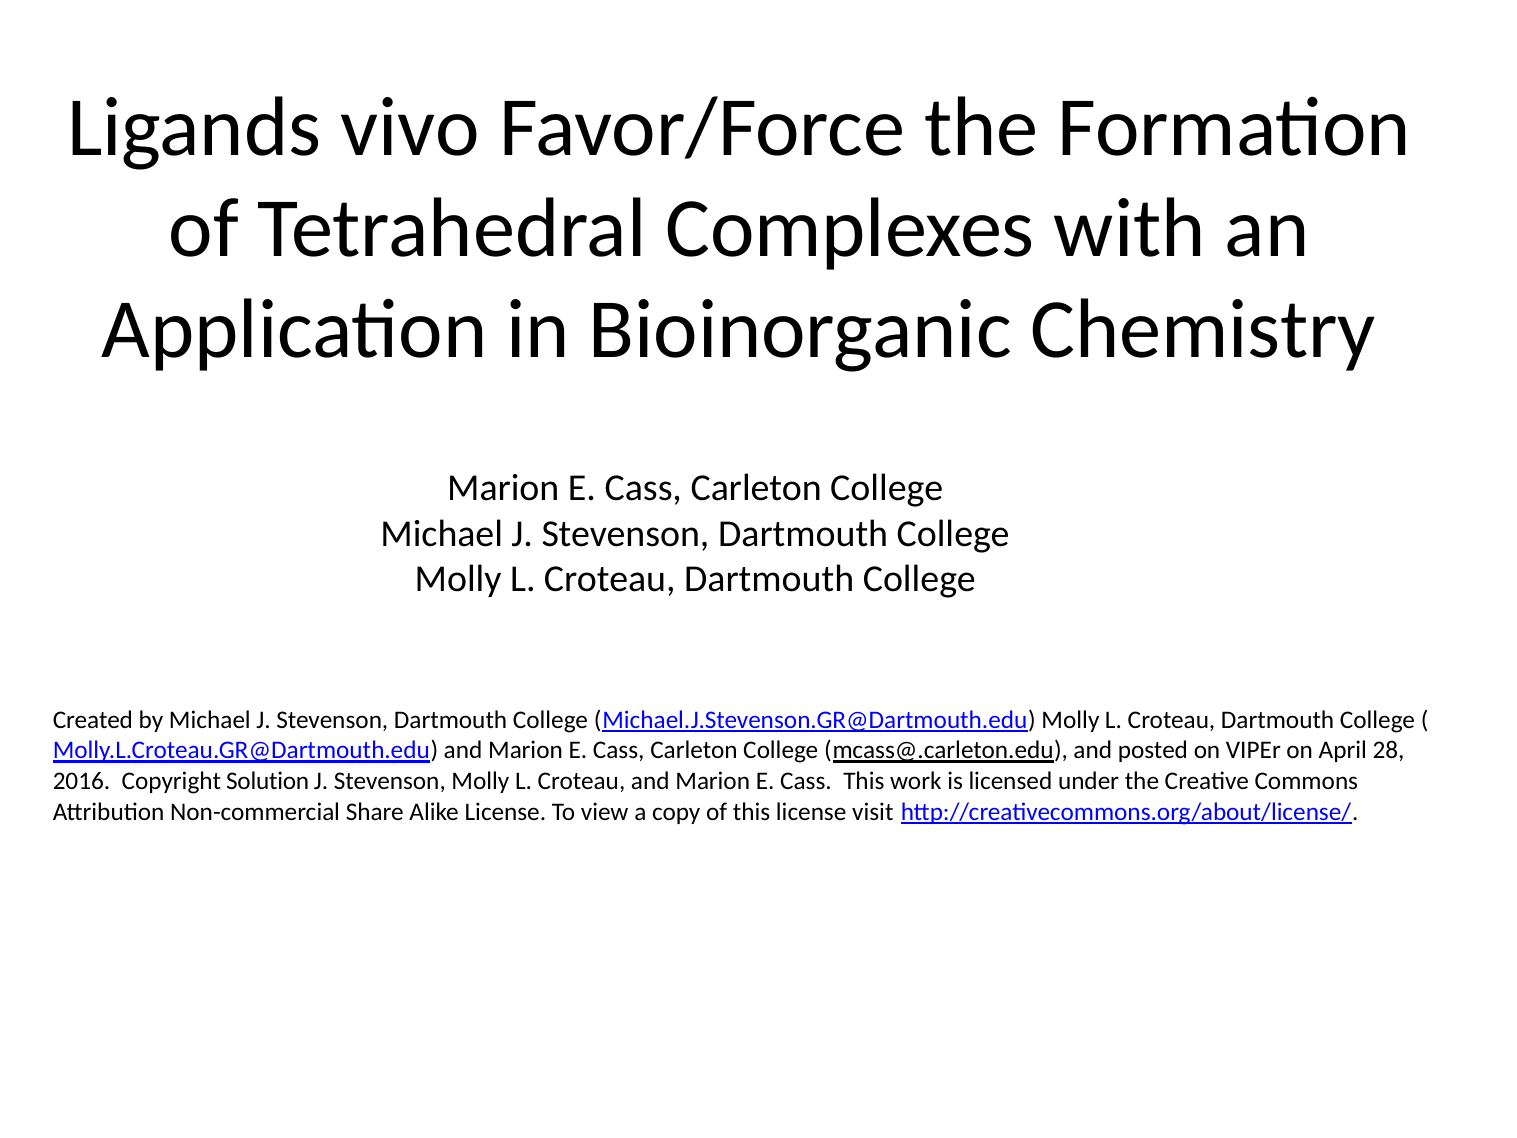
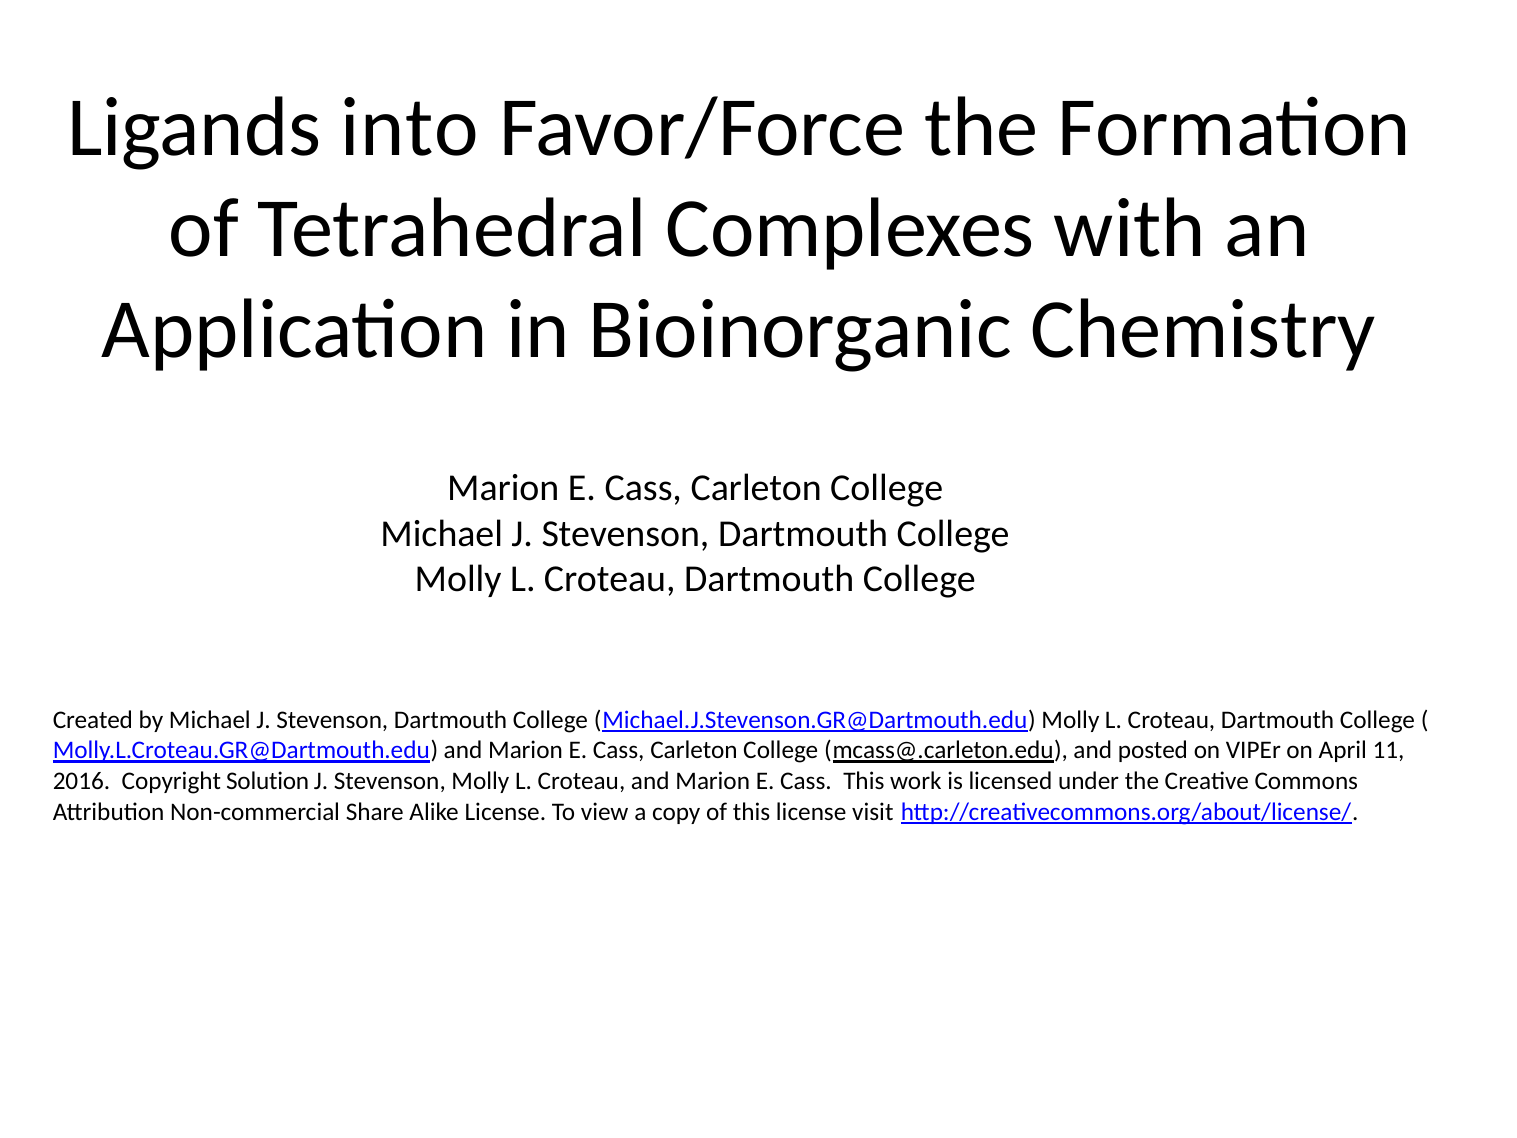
vivo: vivo -> into (410, 127)
28: 28 -> 11 (1389, 750)
